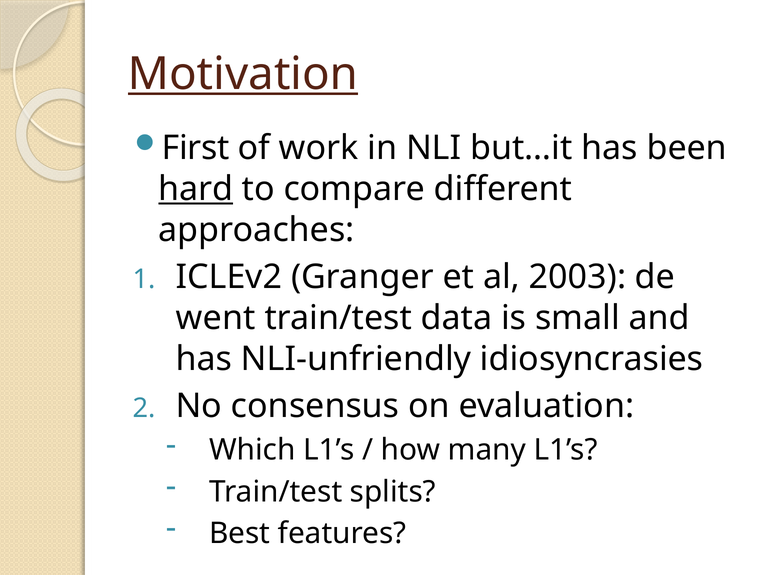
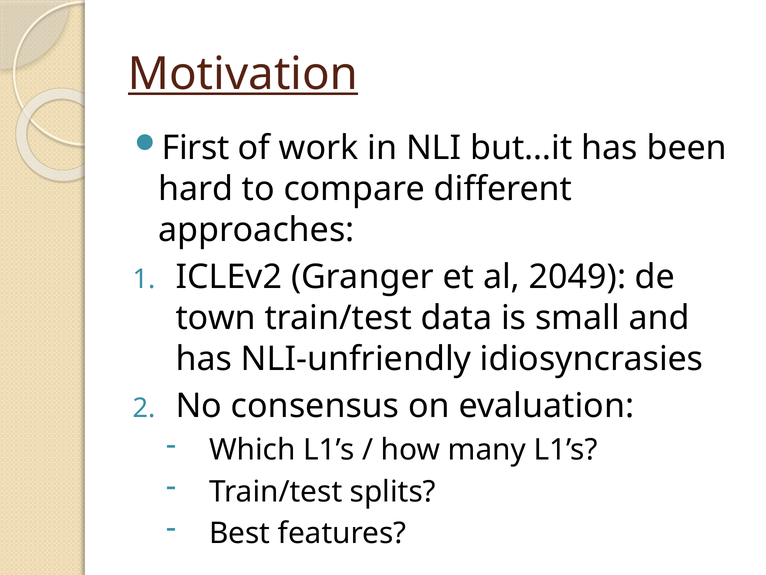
hard underline: present -> none (196, 189)
2003: 2003 -> 2049 (578, 277)
went: went -> town (216, 318)
